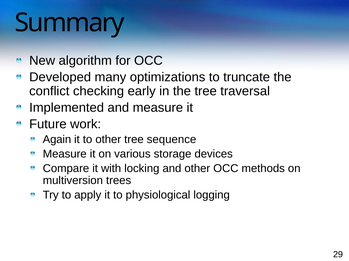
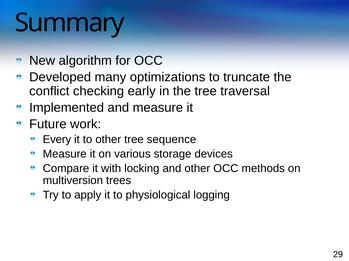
Again: Again -> Every (57, 140)
